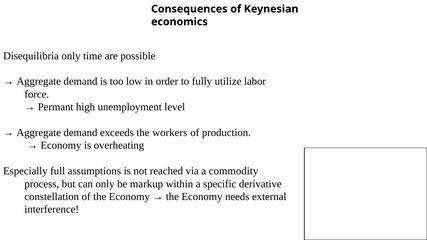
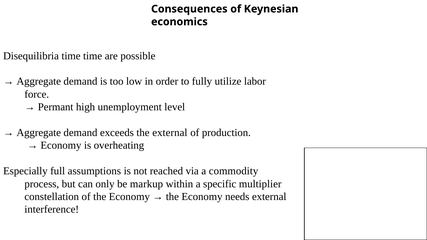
Disequilibria only: only -> time (71, 56)
the workers: workers -> external (170, 133)
derivative: derivative -> multiplier (260, 184)
